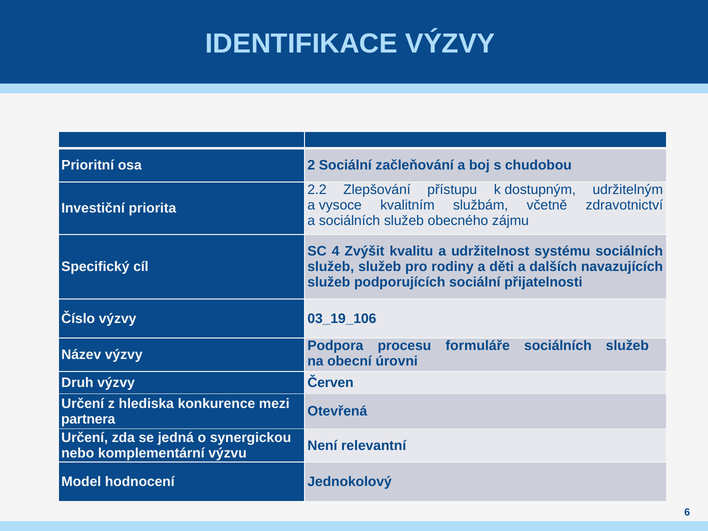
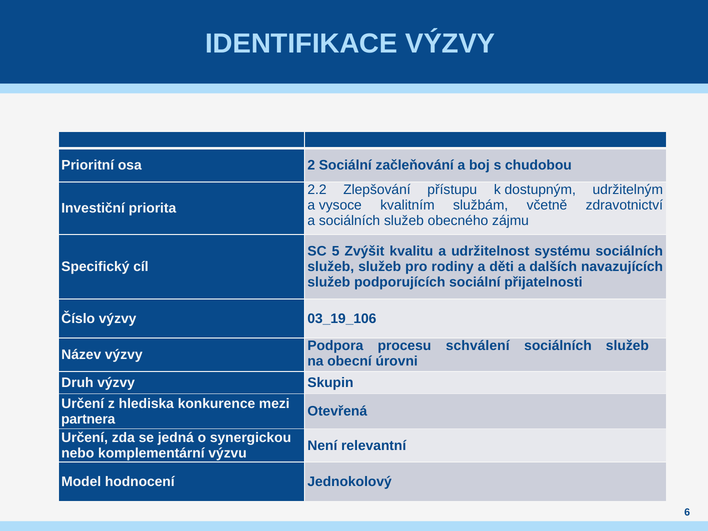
4: 4 -> 5 (336, 251)
formuláře: formuláře -> schválení (478, 346)
Červen: Červen -> Skupin (330, 383)
